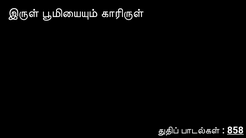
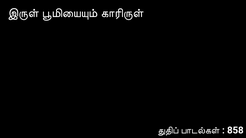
858 underline: present -> none (235, 131)
